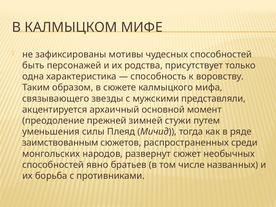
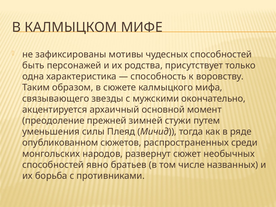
представляли: представляли -> окончательно (213, 99)
заимствованным: заимствованным -> опубликованном (60, 143)
